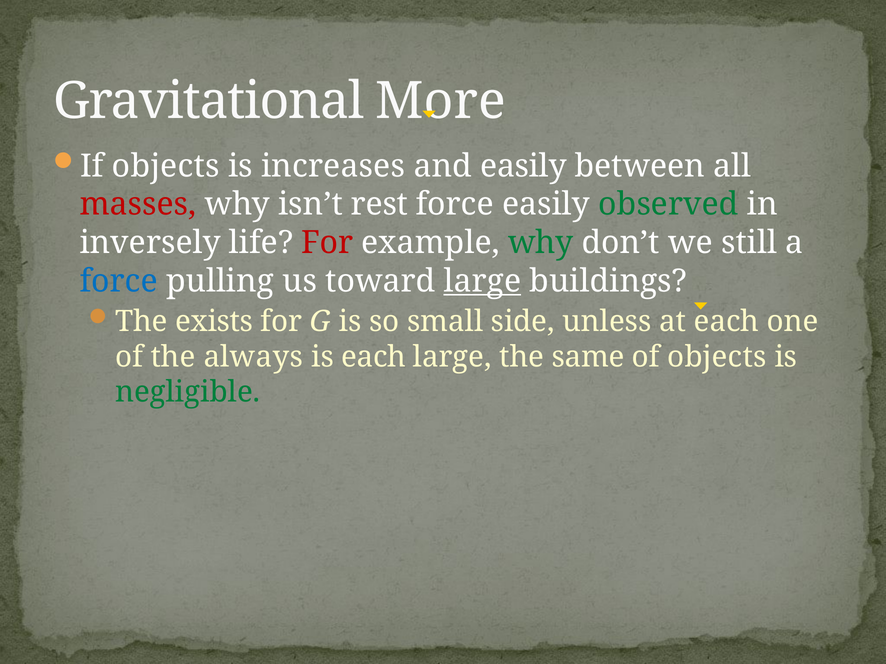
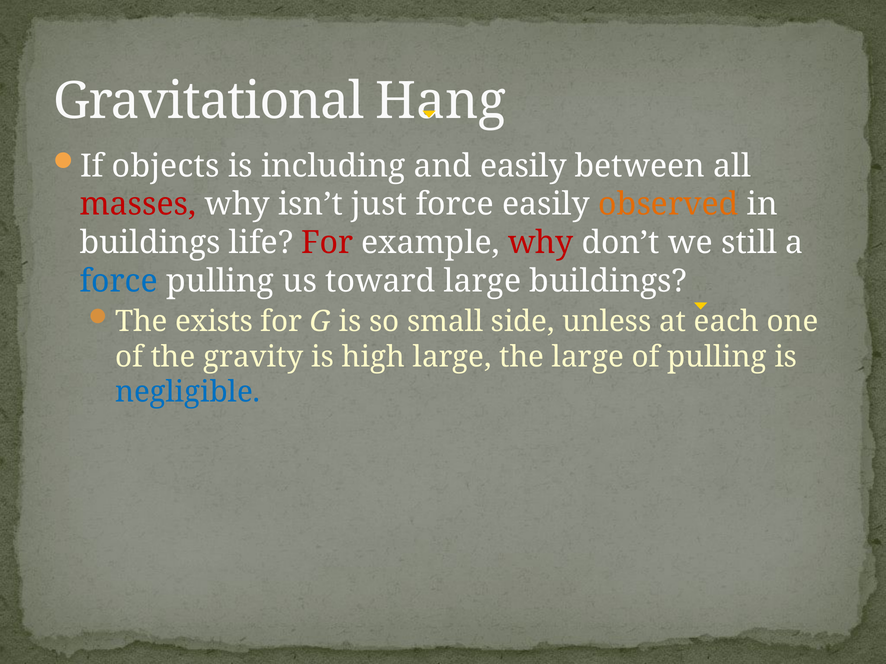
More: More -> Hang (441, 101)
increases: increases -> including (333, 166)
rest: rest -> just (379, 204)
observed colour: green -> orange (668, 204)
inversely: inversely -> buildings (150, 243)
why colour: green -> red (541, 243)
large underline: present -> none (482, 281)
always: always -> gravity (253, 357)
is each: each -> high (373, 357)
the same: same -> large (588, 357)
of objects: objects -> pulling (717, 357)
negligible colour: green -> blue (188, 393)
